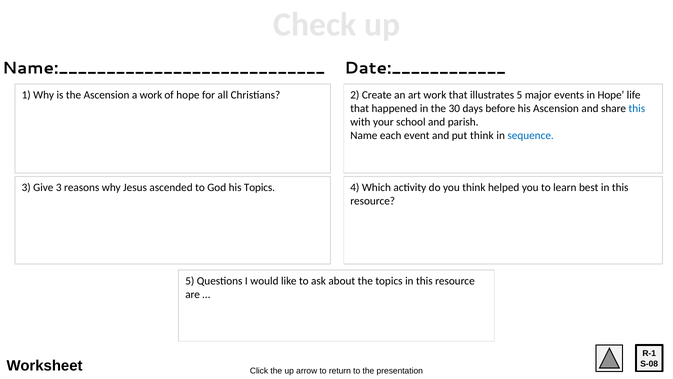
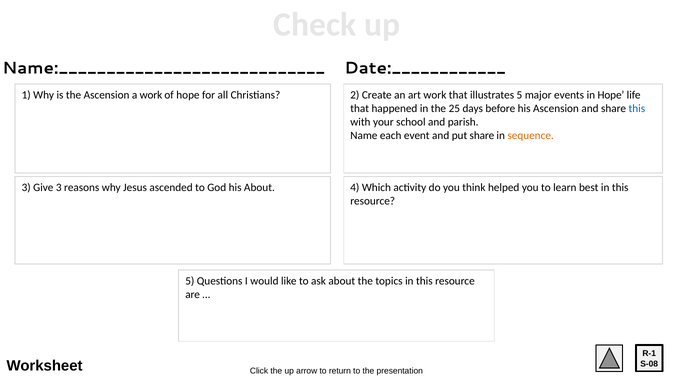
30: 30 -> 25 (454, 108)
put think: think -> share (482, 135)
sequence colour: blue -> orange (531, 135)
his Topics: Topics -> About (259, 187)
